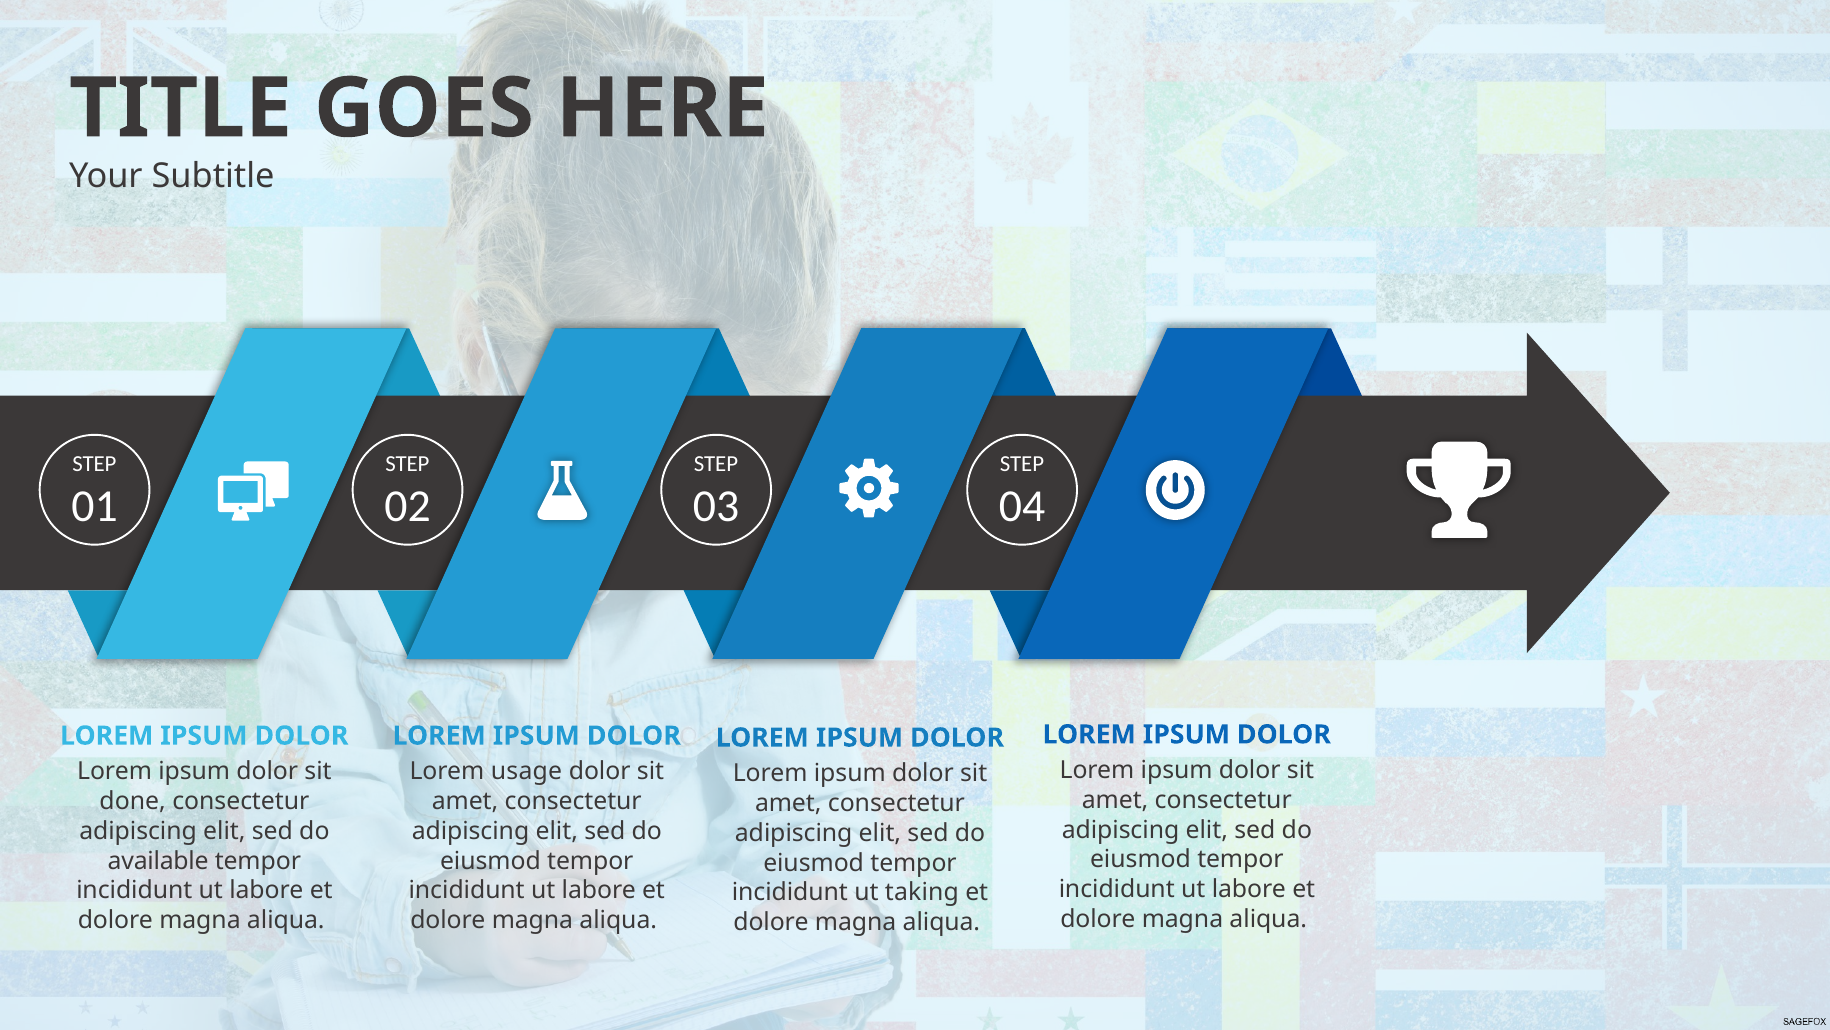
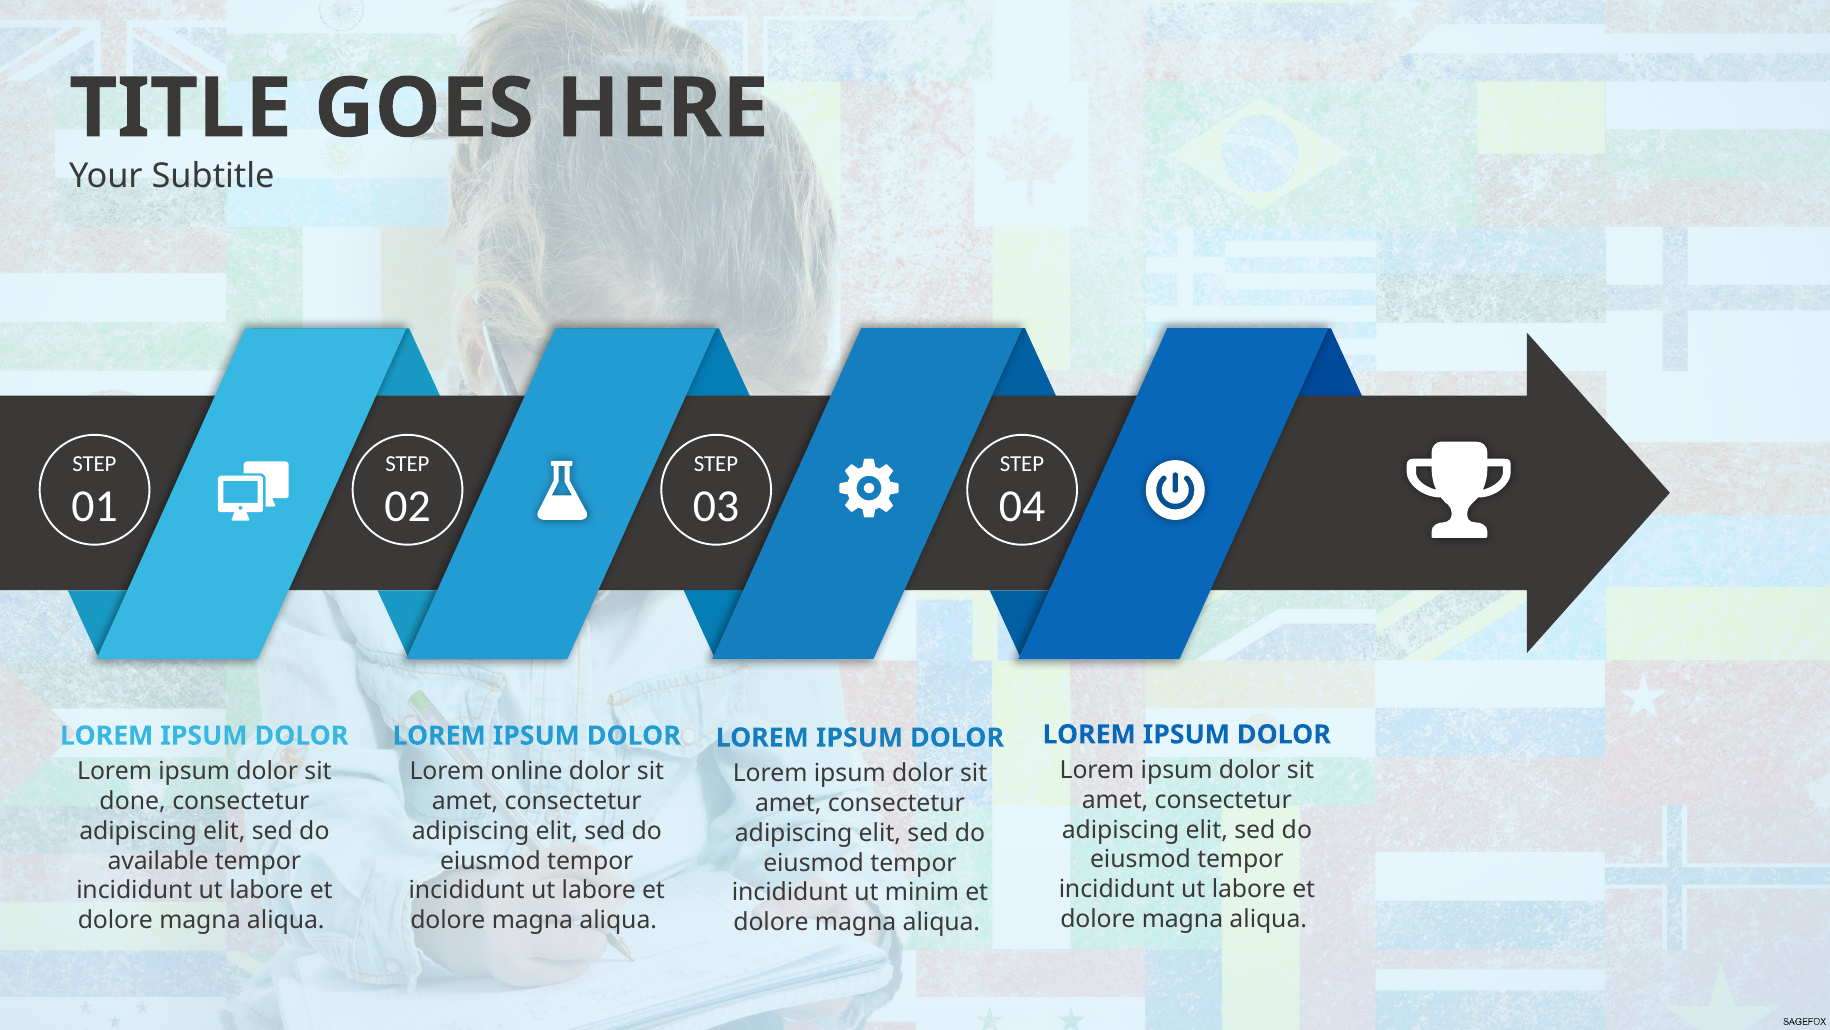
usage: usage -> online (527, 771)
taking: taking -> minim (922, 892)
